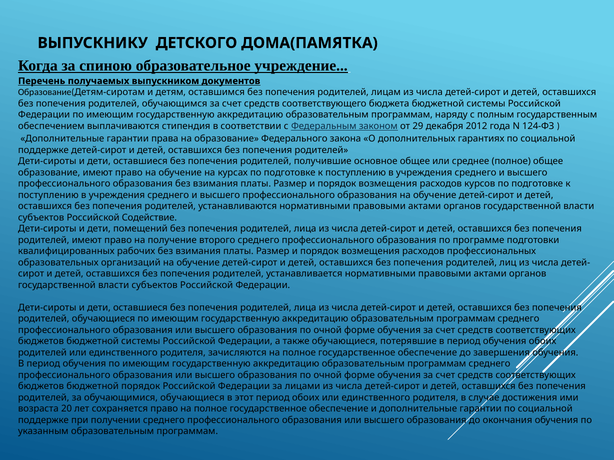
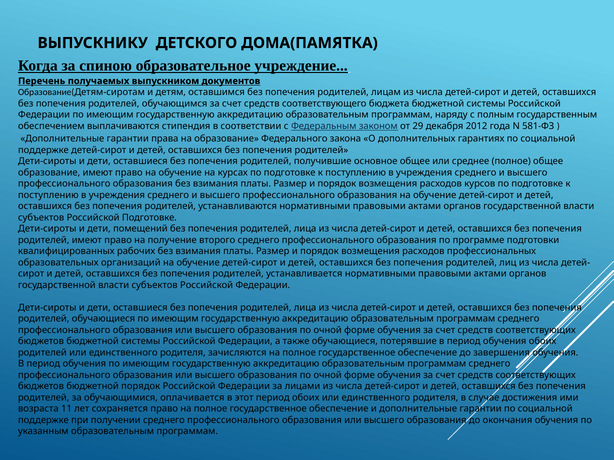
124-ФЗ: 124-ФЗ -> 581-ФЗ (538, 126)
Российской Содействие: Содействие -> Подготовке (149, 218)
обучающимися обучающиеся: обучающиеся -> оплачивается (192, 398)
20: 20 -> 11 (67, 409)
